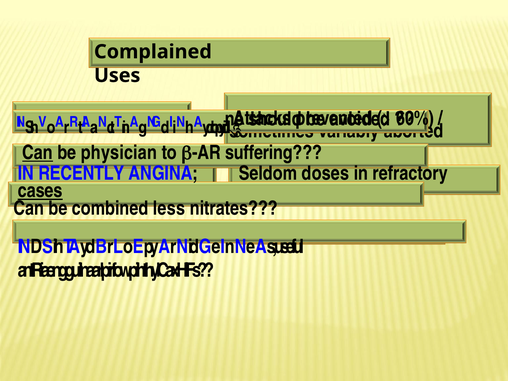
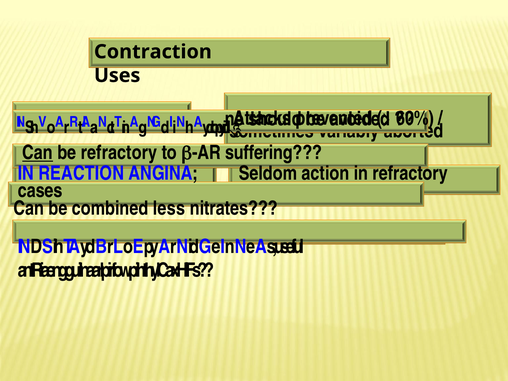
Complained: Complained -> Contraction (153, 52)
be physician: physician -> refractory (119, 153)
RECENTLY: RECENTLY -> REACTION (81, 173)
doses: doses -> action (325, 173)
cases underline: present -> none (40, 191)
